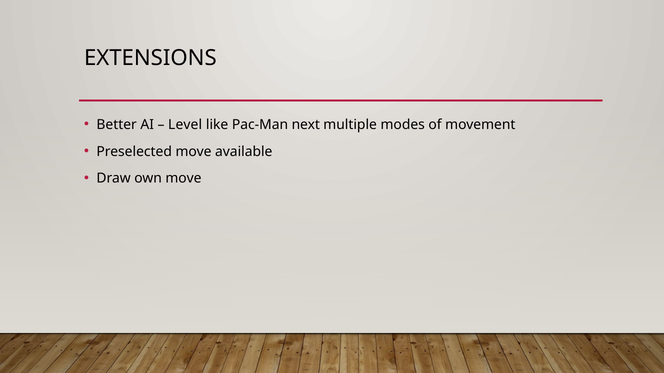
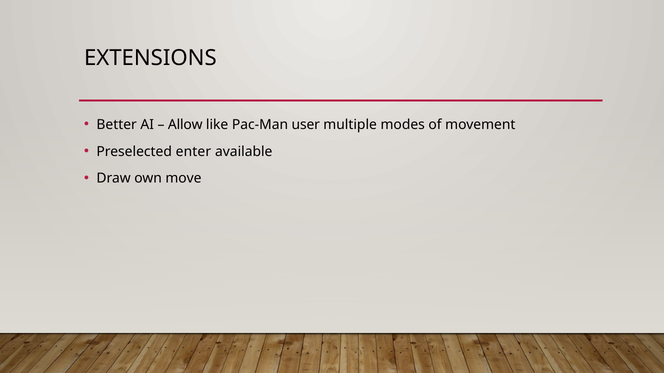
Level: Level -> Allow (185, 125)
next: next -> user (306, 125)
Preselected move: move -> enter (193, 152)
